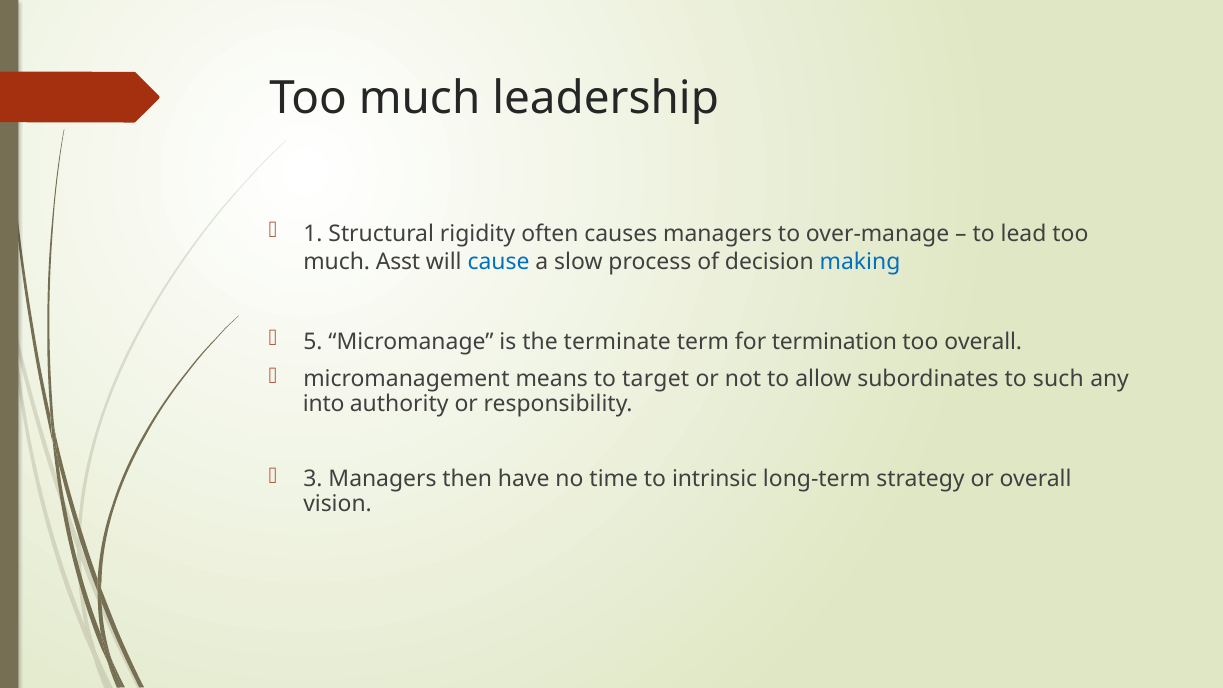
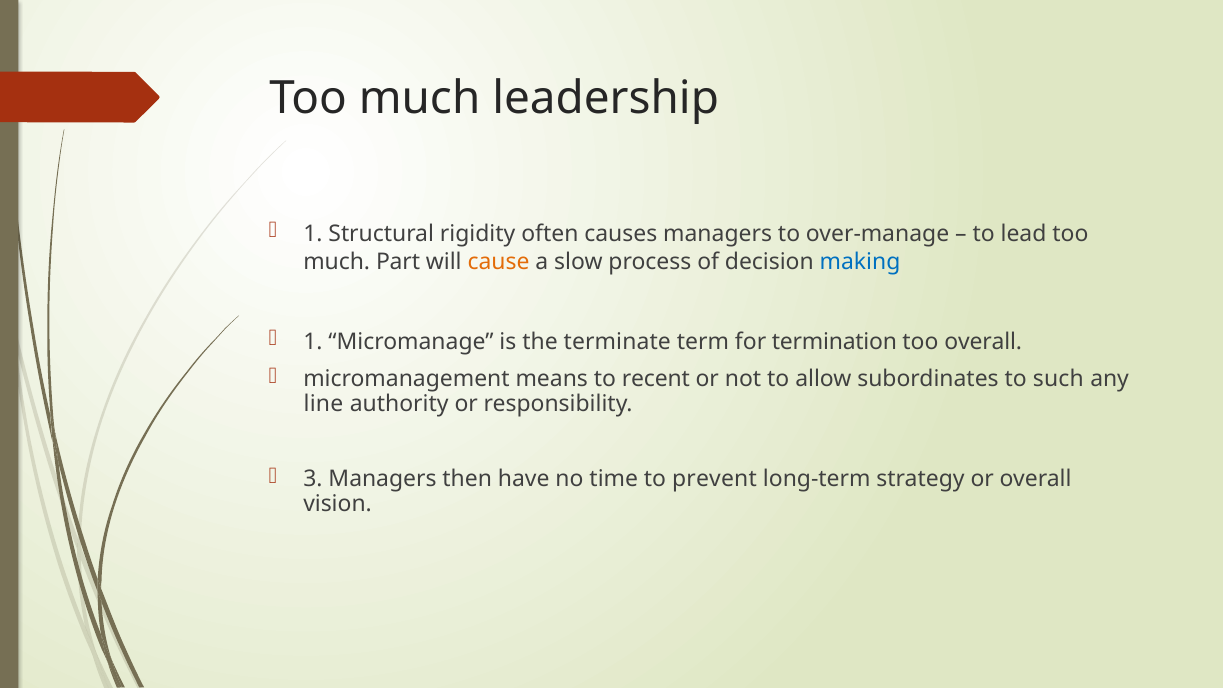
Asst: Asst -> Part (398, 262)
cause colour: blue -> orange (498, 262)
5: 5 -> 1 (313, 342)
target: target -> recent (656, 379)
into: into -> line (323, 404)
intrinsic: intrinsic -> prevent (714, 479)
